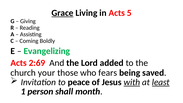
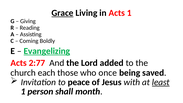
Acts 5: 5 -> 1 (129, 13)
Evangelizing underline: none -> present (47, 51)
2:69: 2:69 -> 2:77 (37, 63)
your: your -> each (47, 73)
fears: fears -> once (108, 73)
with underline: present -> none (132, 82)
